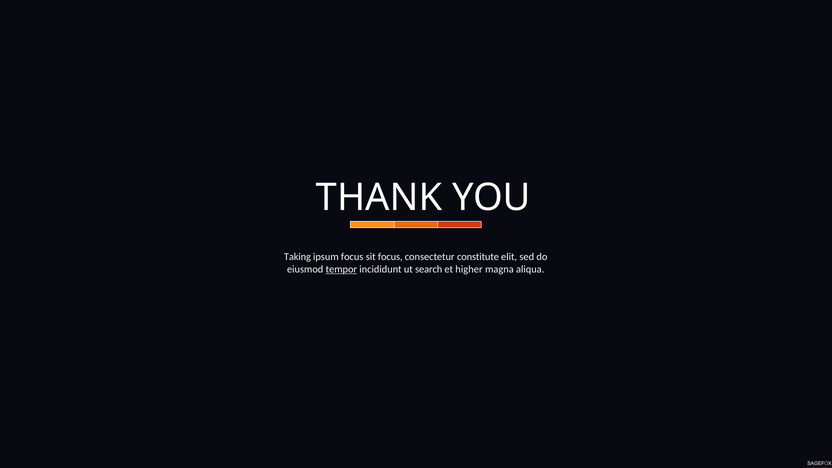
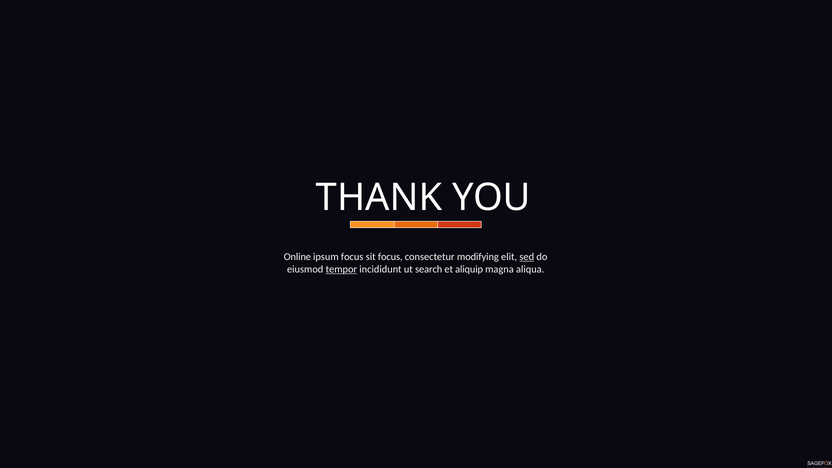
Taking: Taking -> Online (297, 257)
constitute: constitute -> modifying (478, 257)
sed underline: none -> present (527, 257)
higher: higher -> aliquip (469, 269)
